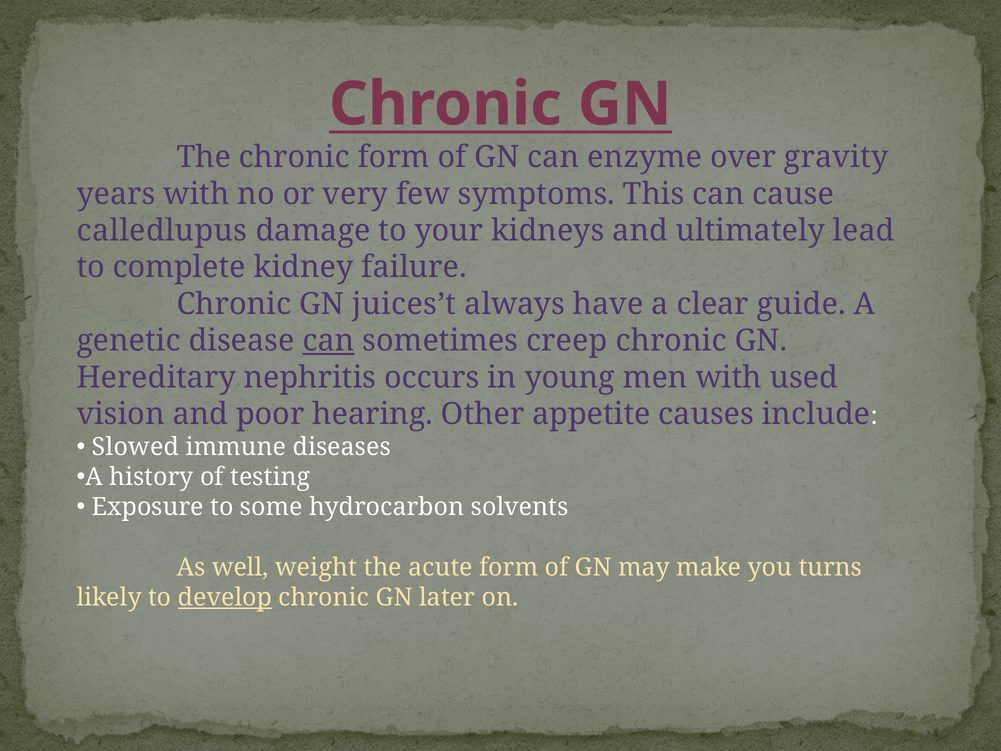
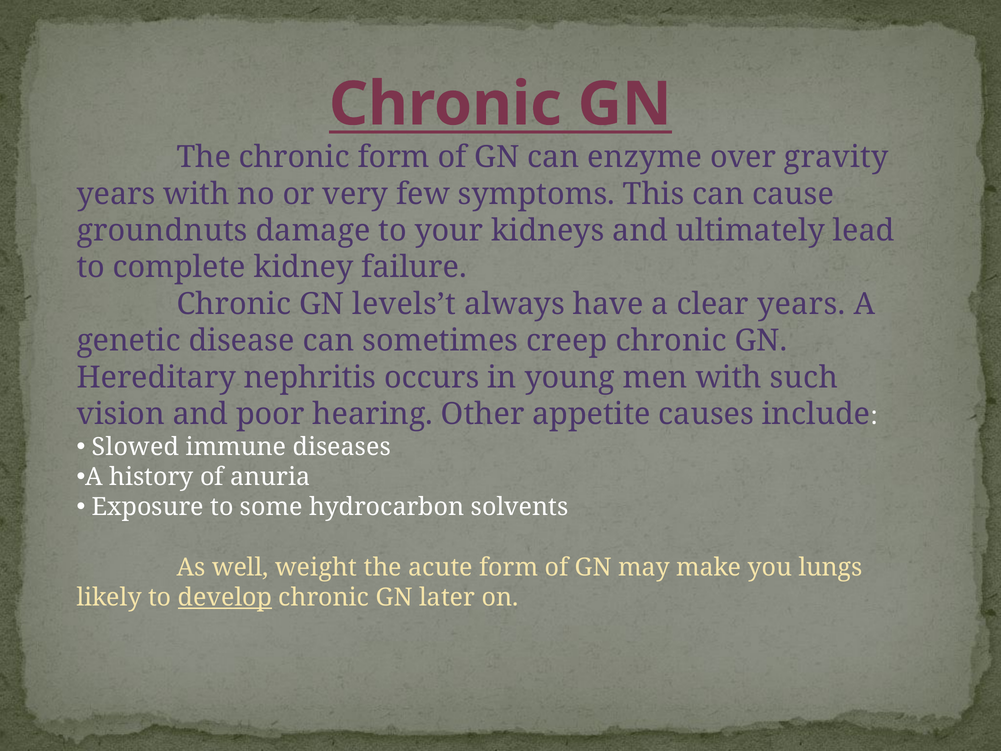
calledlupus: calledlupus -> groundnuts (162, 231)
juices’t: juices’t -> levels’t (404, 304)
clear guide: guide -> years (801, 304)
can underline: present -> none (328, 341)
used: used -> such (804, 377)
testing: testing -> anuria (270, 477)
turns: turns -> lungs (831, 567)
